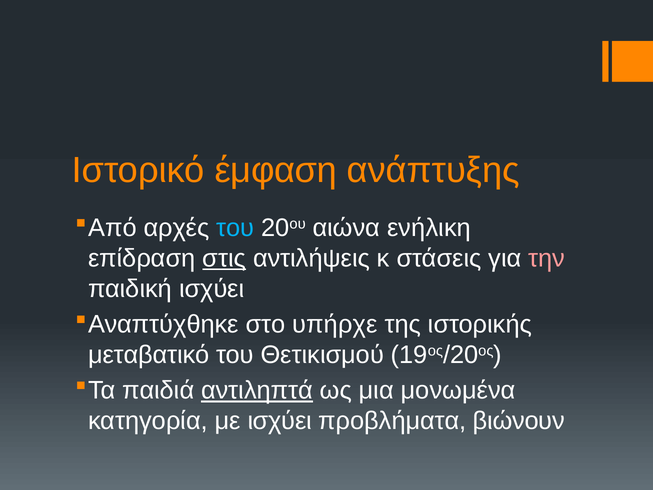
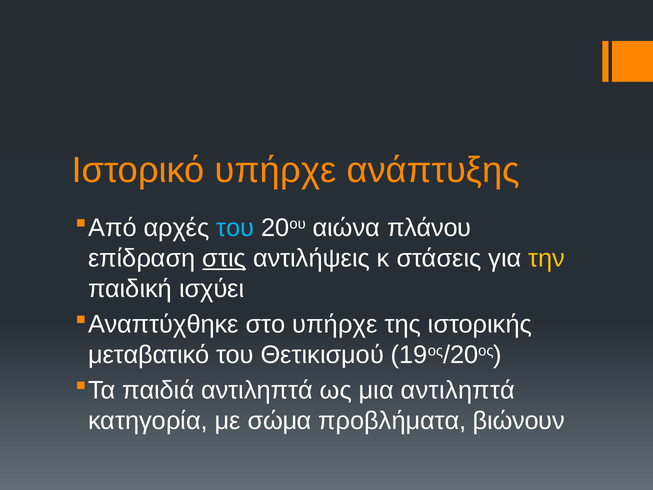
Ιστορικό έμφαση: έμφαση -> υπήρχε (276, 170)
ενήλικη: ενήλικη -> πλάνου (429, 228)
την colour: pink -> yellow (547, 258)
αντιληπτά underline: present -> none (257, 390)
μια μονωμένα: μονωμένα -> αντιληπτά (458, 390)
με ισχύει: ισχύει -> σώμα (280, 421)
